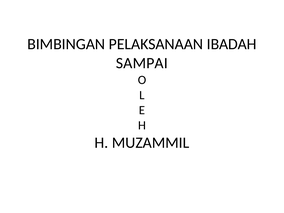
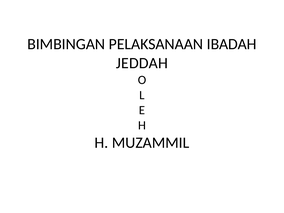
SAMPAI: SAMPAI -> JEDDAH (142, 63)
